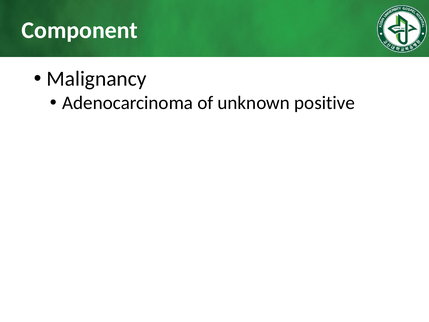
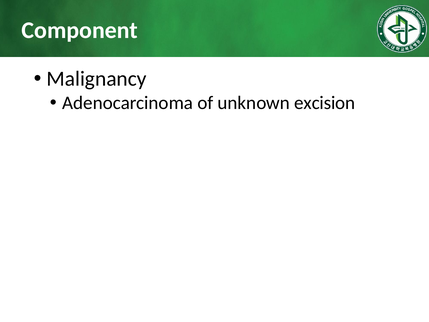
positive: positive -> excision (325, 103)
